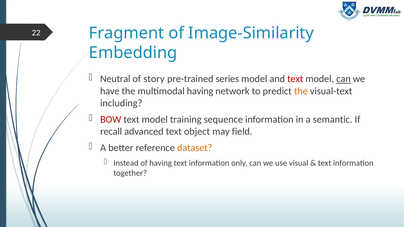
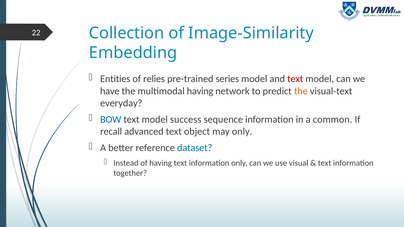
Fragment: Fragment -> Collection (127, 33)
Neutral: Neutral -> Entities (115, 79)
story: story -> relies (154, 79)
can underline: present -> none (343, 79)
including: including -> everyday (121, 103)
BOW colour: red -> blue (111, 120)
training: training -> success (186, 120)
semantic: semantic -> common (333, 120)
may field: field -> only (242, 132)
dataset colour: orange -> blue (195, 148)
